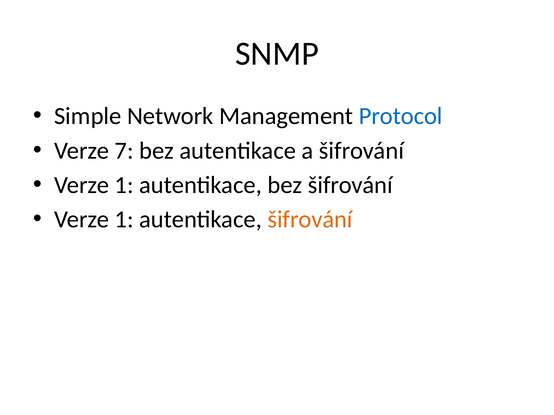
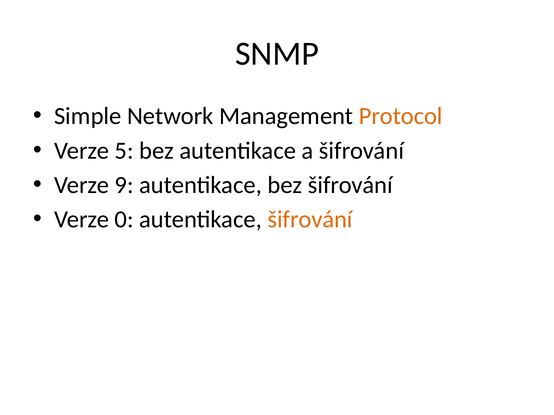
Protocol colour: blue -> orange (401, 116)
7: 7 -> 5 (124, 151)
1: 1 -> 9 (124, 185)
1: 1 -> 0 (124, 220)
